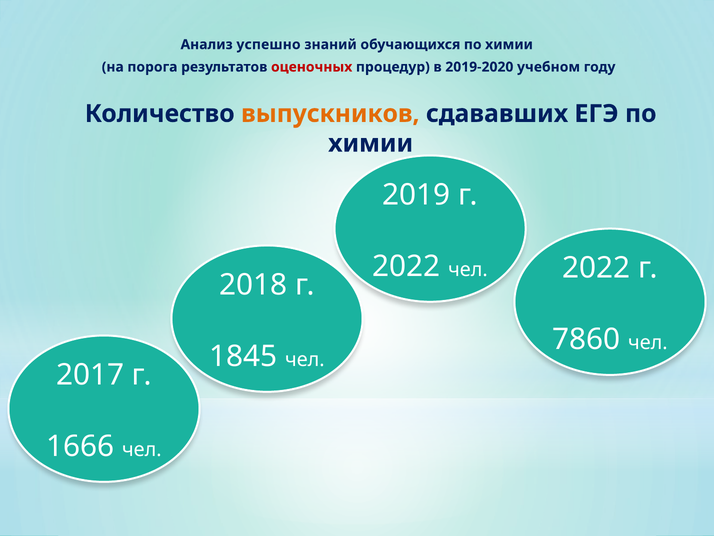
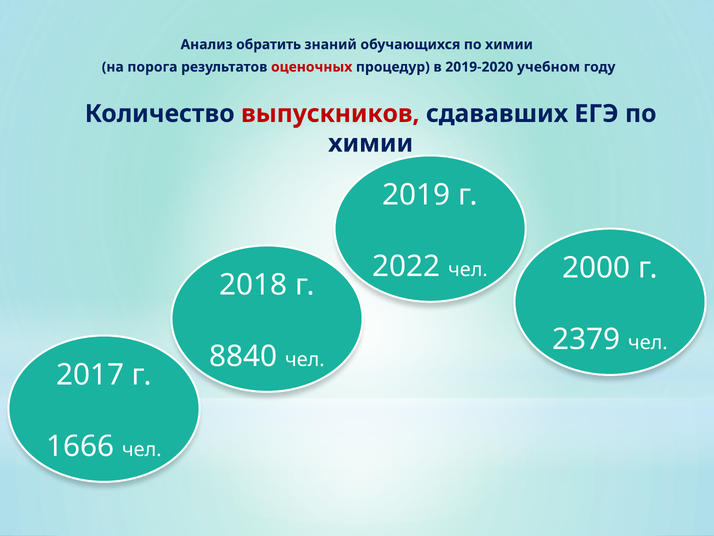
успешно: успешно -> обратить (269, 44)
выпускников colour: orange -> red (330, 114)
чел 2022: 2022 -> 2000 (596, 268)
7860: 7860 -> 2379 (586, 339)
1845: 1845 -> 8840 (243, 356)
